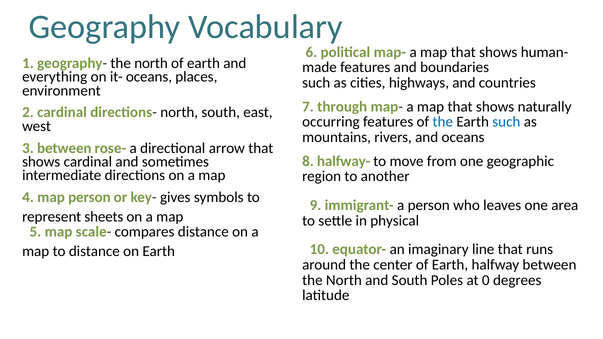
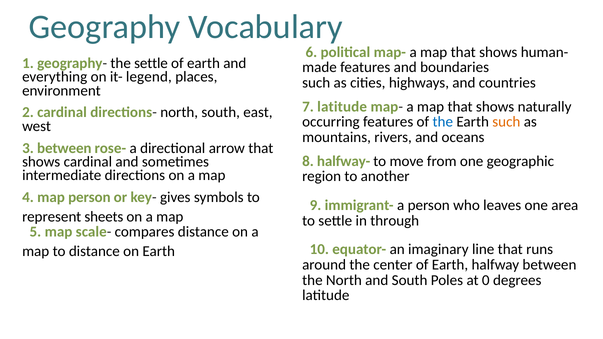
geography- the north: north -> settle (151, 63)
it- oceans: oceans -> legend (149, 77)
7 through: through -> latitude (342, 107)
such colour: blue -> orange (506, 122)
physical: physical -> through (395, 221)
